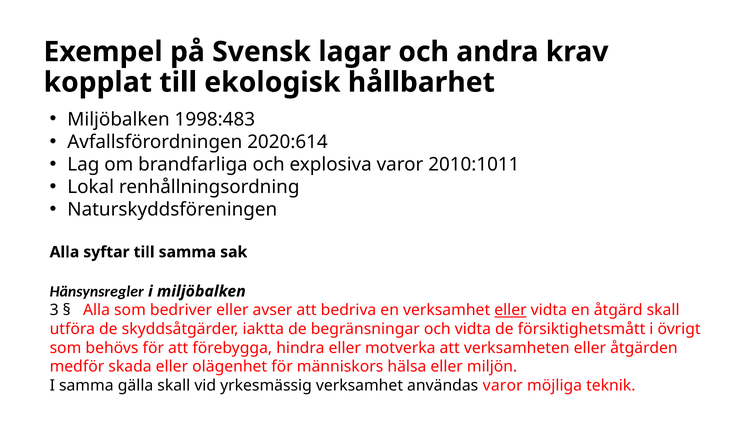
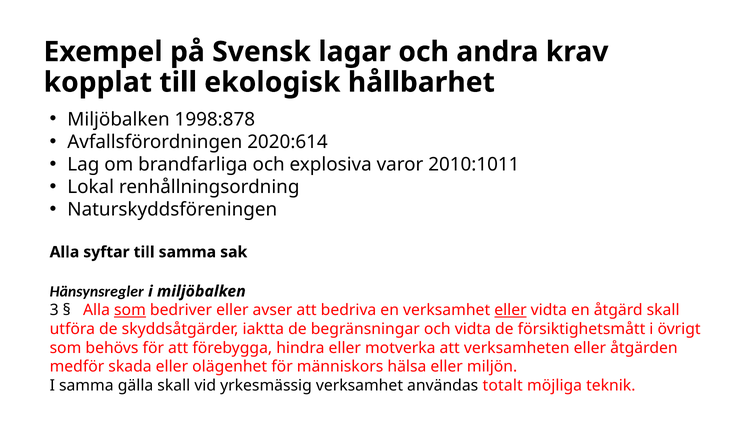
1998:483: 1998:483 -> 1998:878 (215, 119)
som underline: none -> present (130, 310)
användas varor: varor -> totalt (503, 386)
